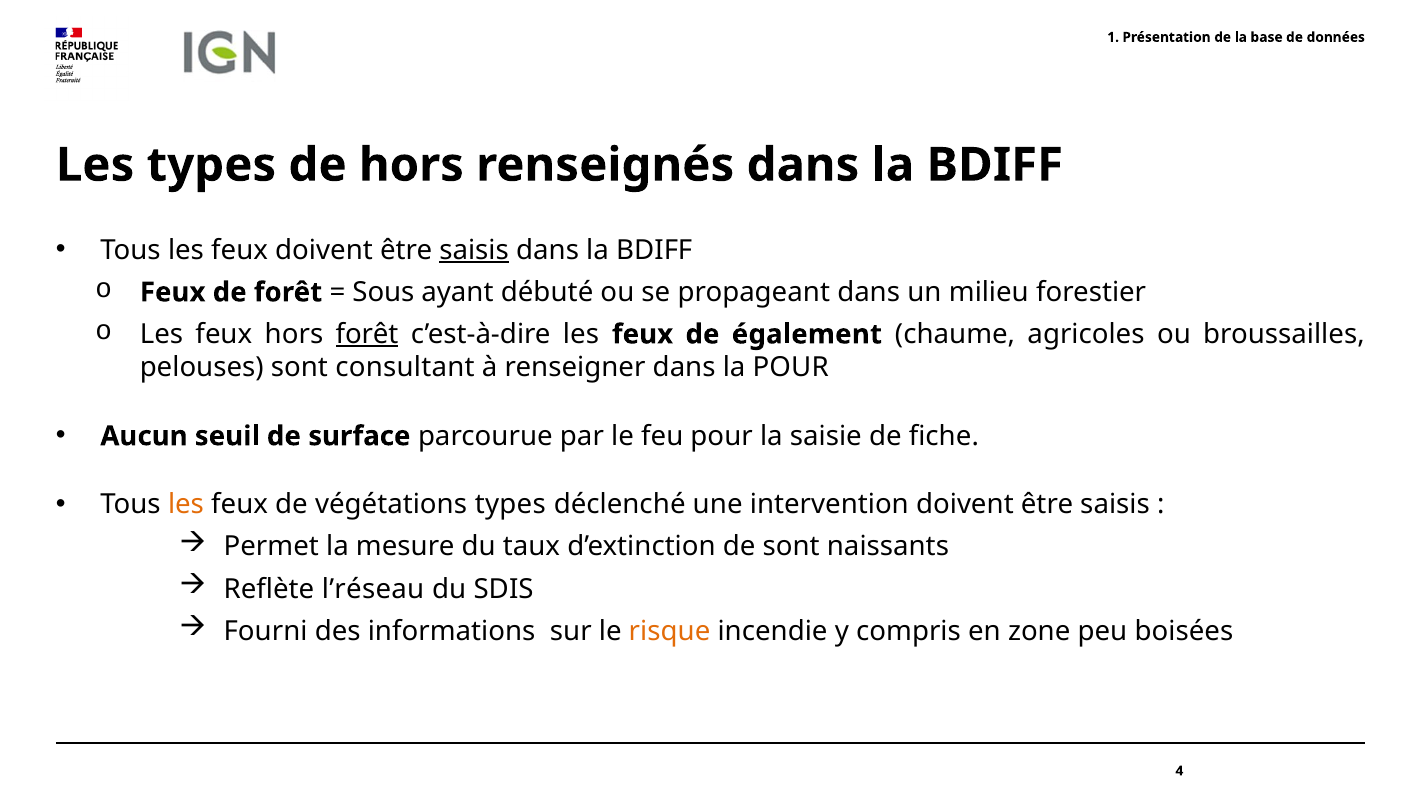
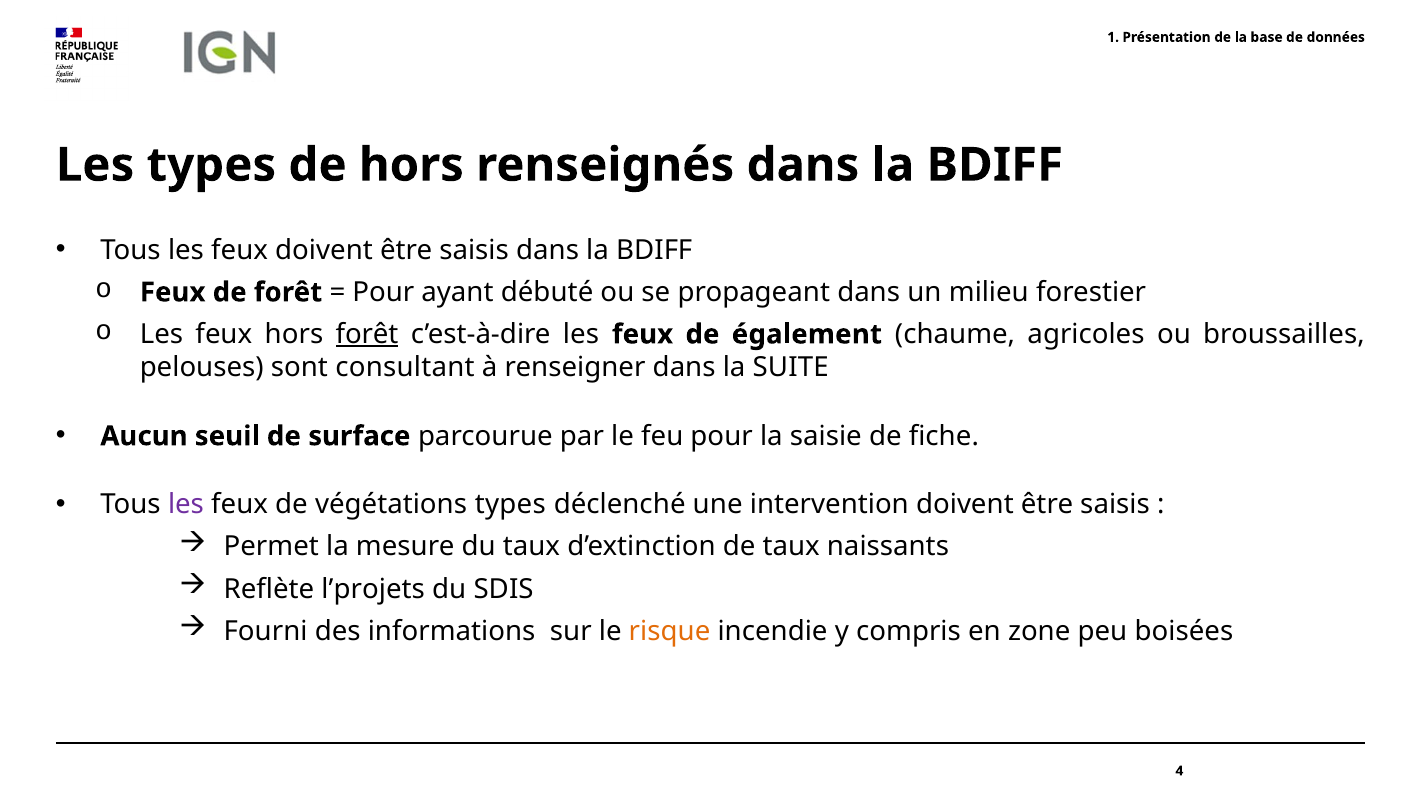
saisis underline: present -> none (474, 250)
Sous: Sous -> Pour (383, 292)
la POUR: POUR -> SUITE (791, 368)
les colour: orange -> purple (186, 505)
de sont: sont -> taux (791, 547)
l’réseau: l’réseau -> l’projets (373, 589)
